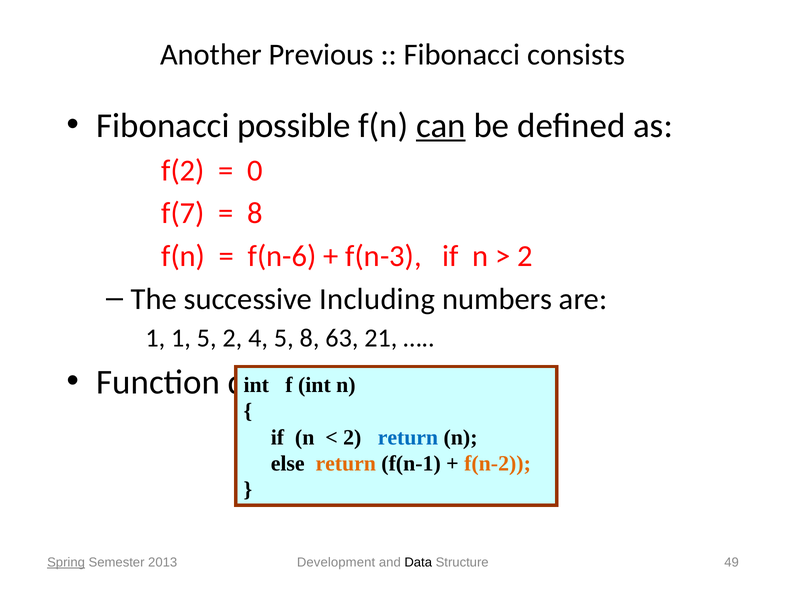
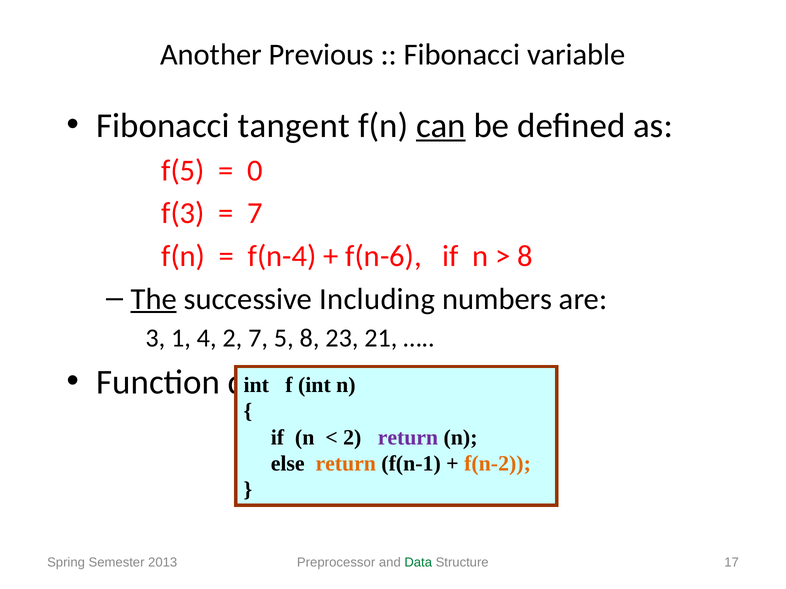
consists: consists -> variable (576, 55)
possible: possible -> tangent (294, 126)
f(2: f(2 -> f(5 (183, 171)
f(7: f(7 -> f(3 (183, 214)
8: 8 -> 7 (255, 214)
f(n-6: f(n-6 -> f(n-4 (282, 256)
f(n-3: f(n-3 -> f(n-6 (384, 256)
2: 2 -> 8 (525, 256)
The underline: none -> present (154, 299)
1: 1 -> 3 (155, 338)
1 5: 5 -> 4 (207, 338)
2 4: 4 -> 7 (258, 338)
63: 63 -> 23 (342, 338)
return colour: blue -> purple (408, 438)
Spring underline: present -> none (66, 563)
Development: Development -> Preprocessor (336, 563)
Data colour: black -> green (418, 563)
49: 49 -> 17 (732, 563)
